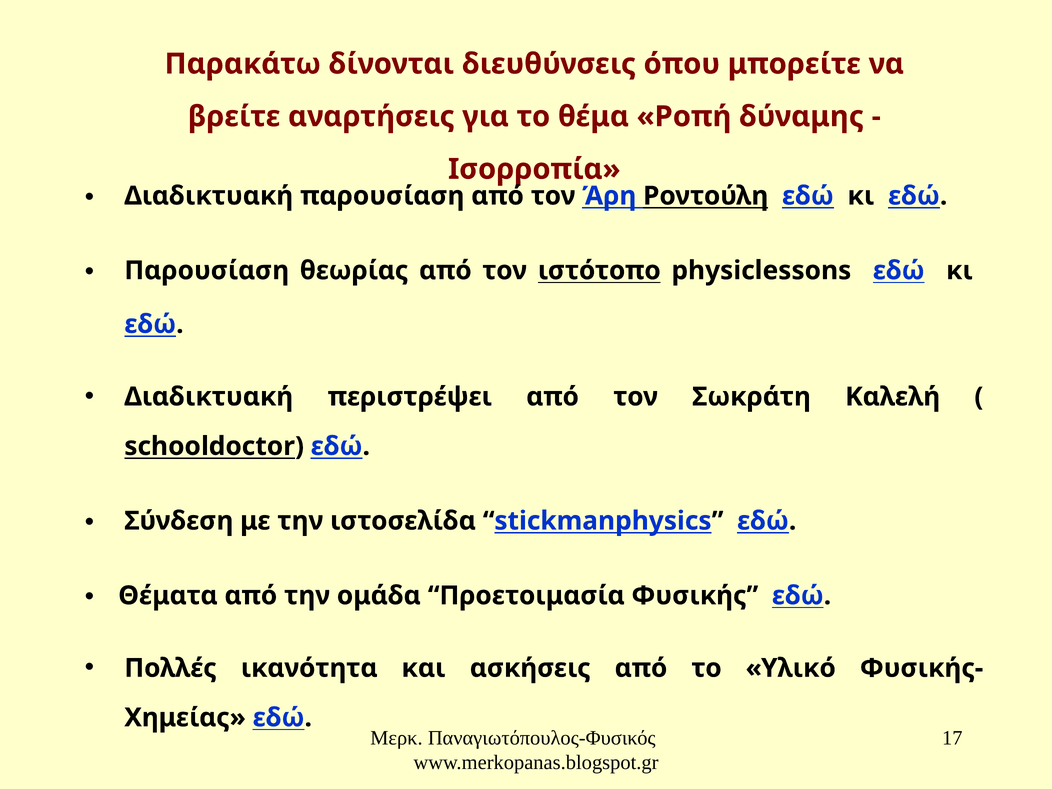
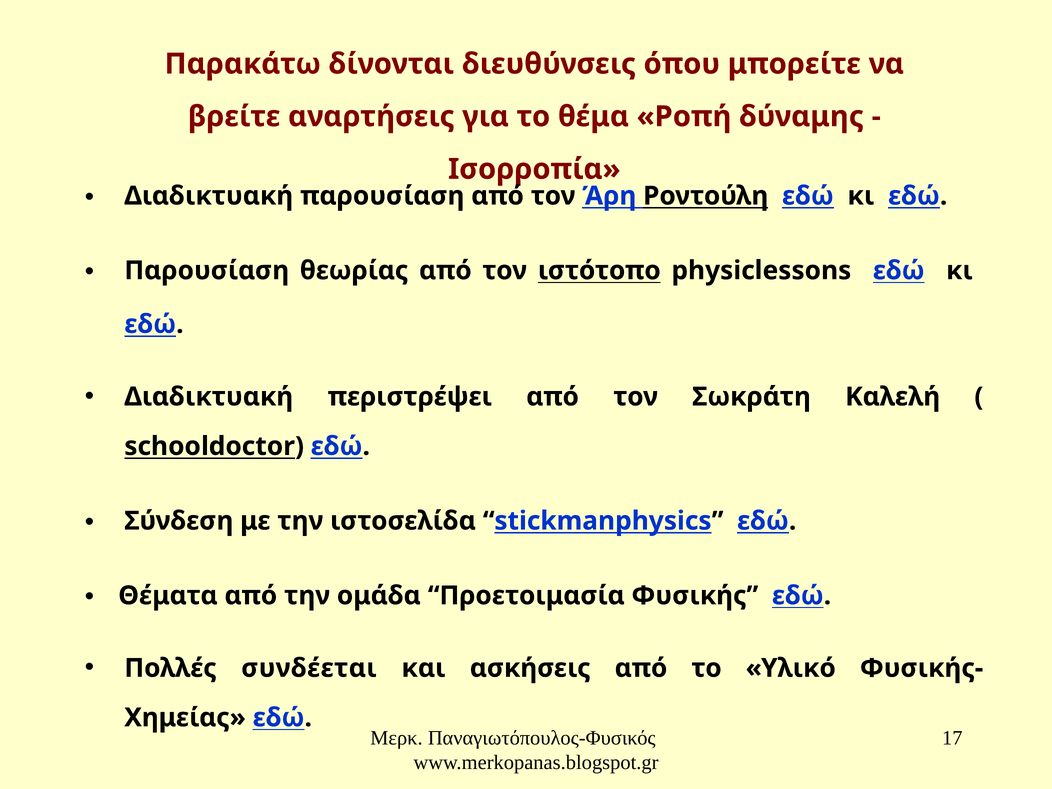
ικανότητα: ικανότητα -> συνδέεται (309, 668)
